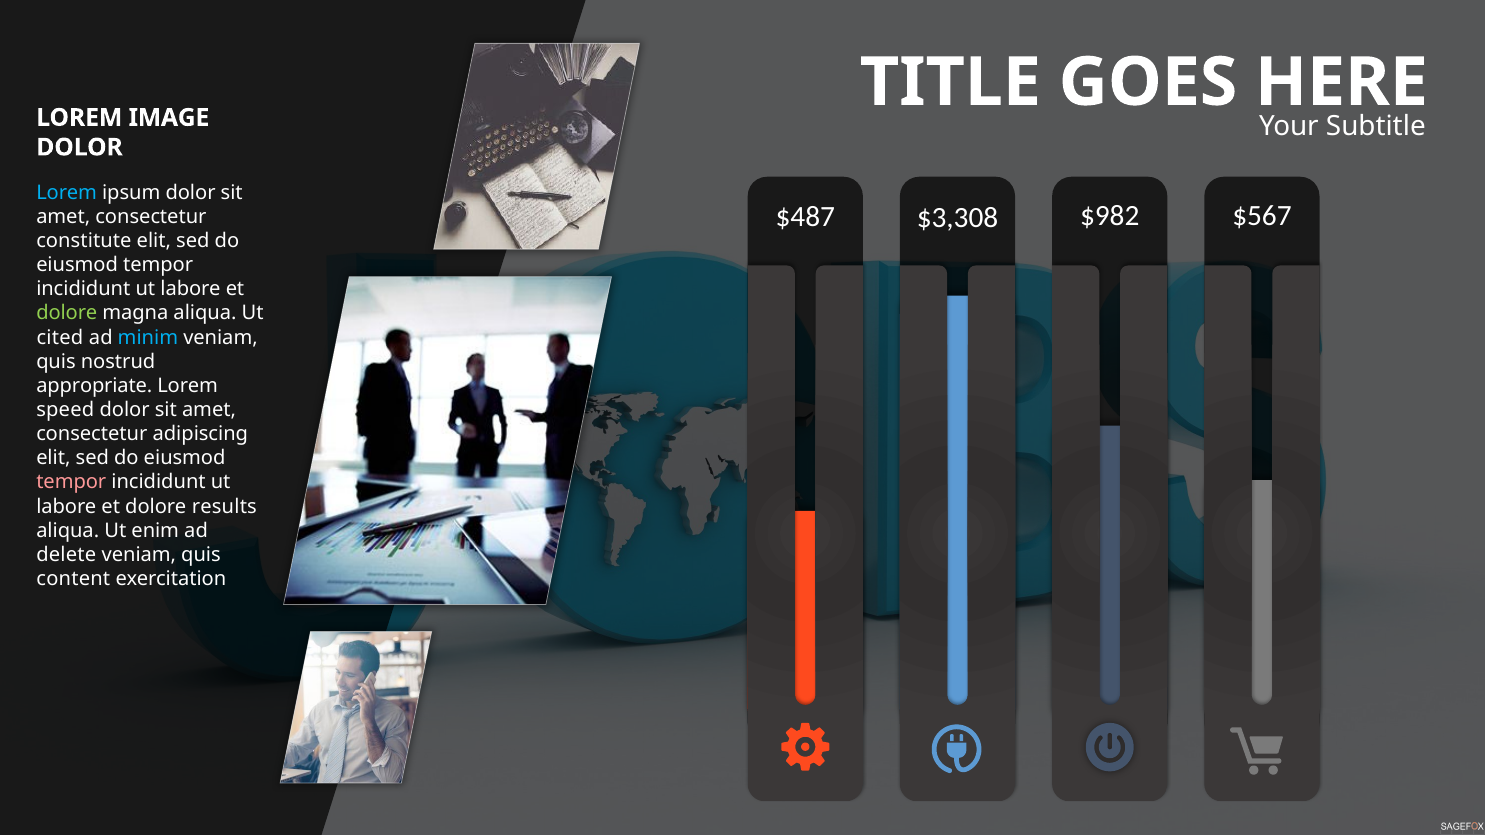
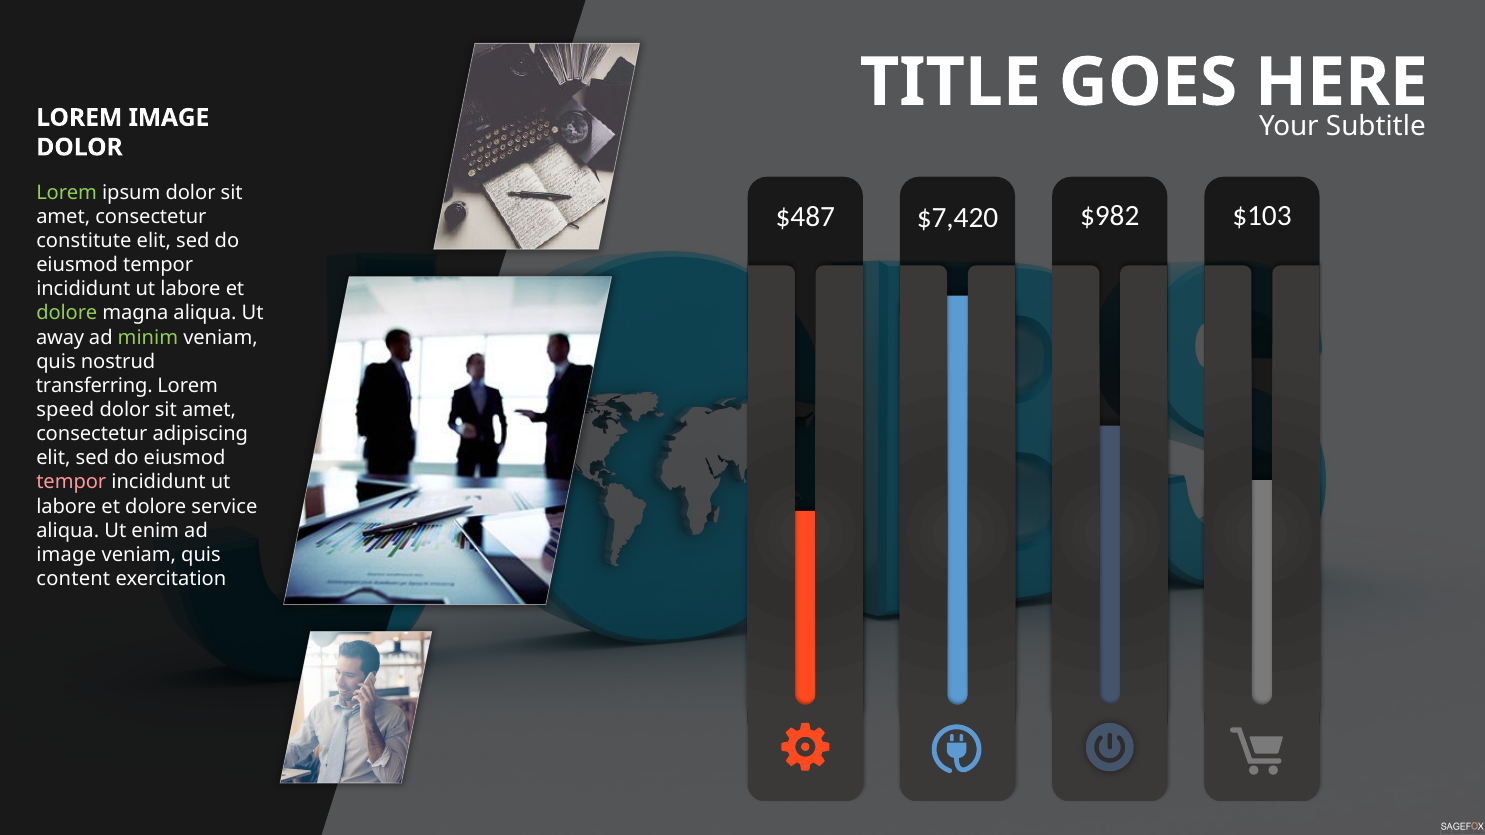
Lorem colour: light blue -> light green (67, 193)
$3,308: $3,308 -> $7,420 (958, 218)
$567: $567 -> $103 (1262, 216)
cited: cited -> away (60, 338)
minim colour: light blue -> light green (148, 338)
appropriate: appropriate -> transferring (94, 386)
results: results -> service (224, 507)
delete: delete -> image (66, 555)
